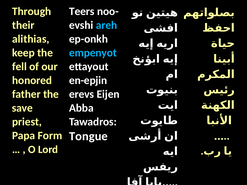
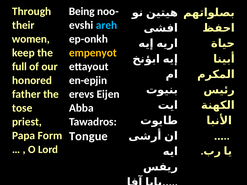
Teers: Teers -> Being (82, 11)
alithias: alithias -> women (31, 39)
empenyot colour: light blue -> yellow (93, 53)
fell: fell -> full (19, 67)
save: save -> tose (22, 108)
